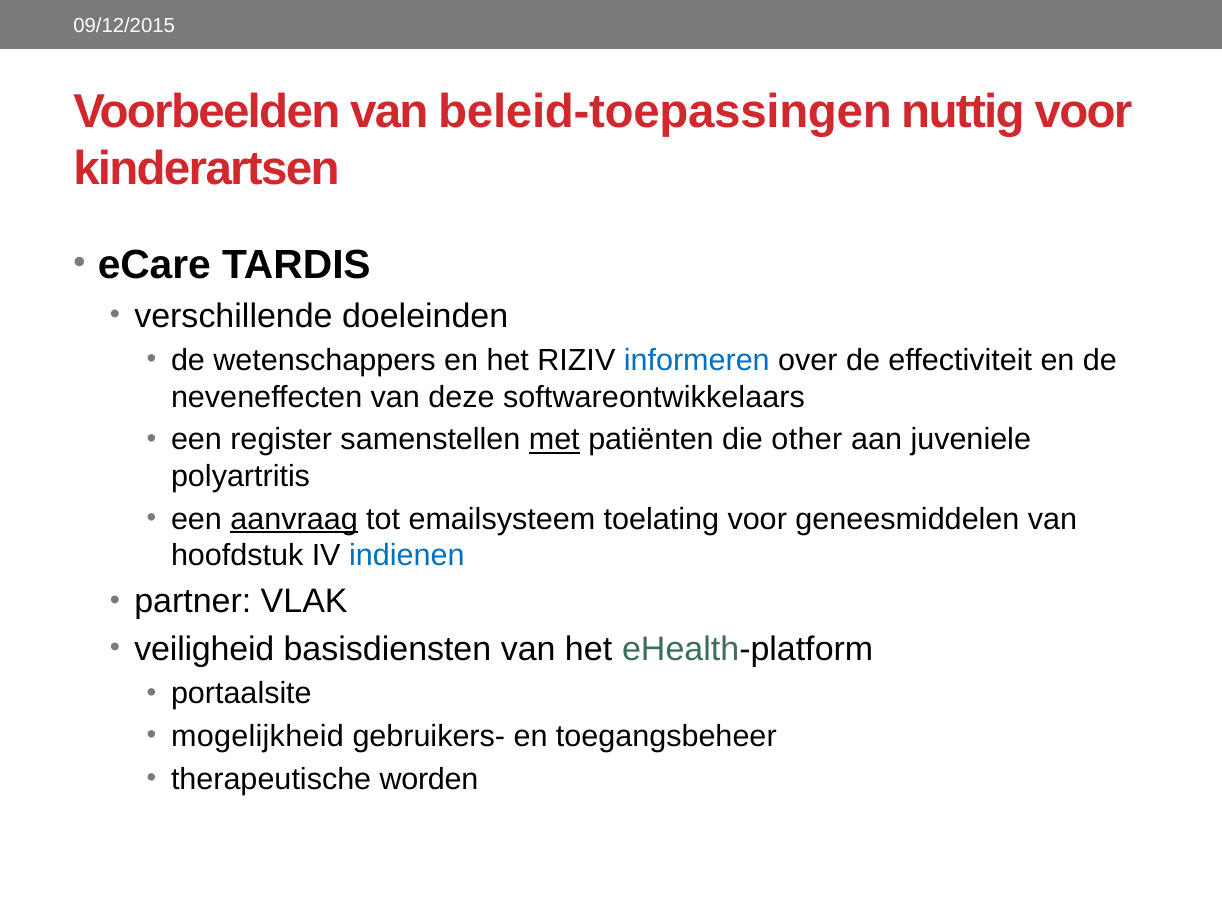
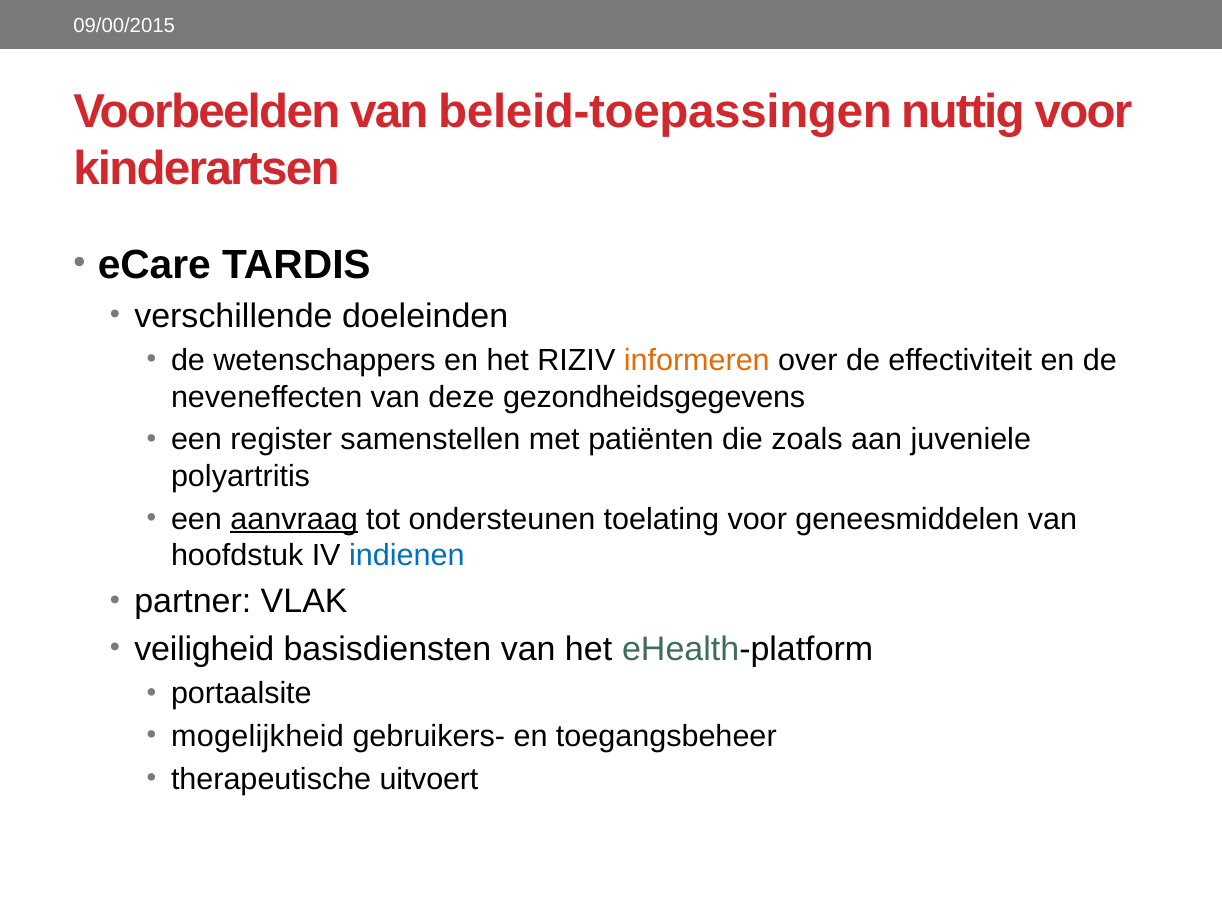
09/12/2015: 09/12/2015 -> 09/00/2015 (124, 26)
informeren colour: blue -> orange (697, 361)
softwareontwikkelaars: softwareontwikkelaars -> gezondheidsgegevens (654, 397)
met underline: present -> none (554, 440)
other: other -> zoals (807, 440)
emailsysteem: emailsysteem -> ondersteunen (502, 519)
worden: worden -> uitvoert (429, 780)
